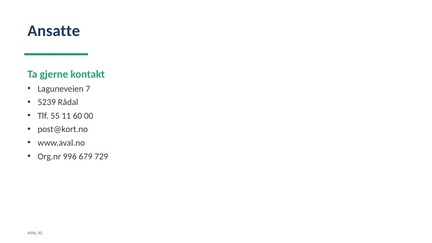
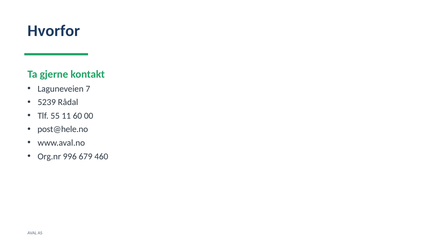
Ansatte: Ansatte -> Hvorfor (54, 31)
post@kort.no: post@kort.no -> post@hele.no (63, 129)
729: 729 -> 460 (101, 156)
